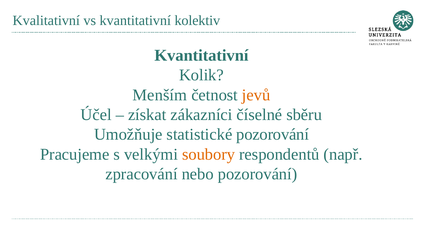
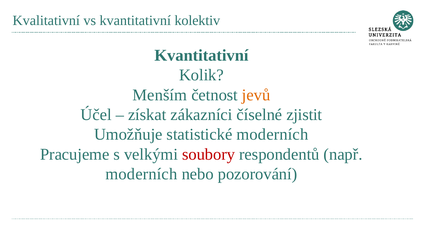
sběru: sběru -> zjistit (304, 115)
statistické pozorování: pozorování -> moderních (272, 135)
soubory colour: orange -> red (209, 155)
zpracování: zpracování -> moderních (141, 174)
